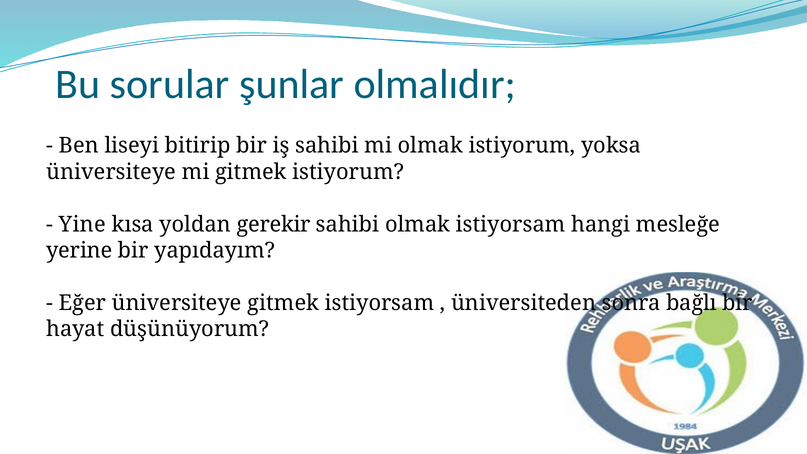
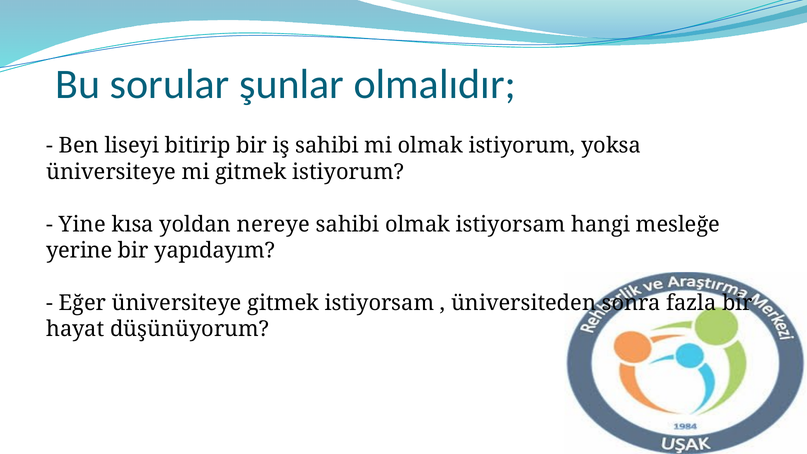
gerekir: gerekir -> nereye (273, 224)
bağlı: bağlı -> fazla (691, 303)
